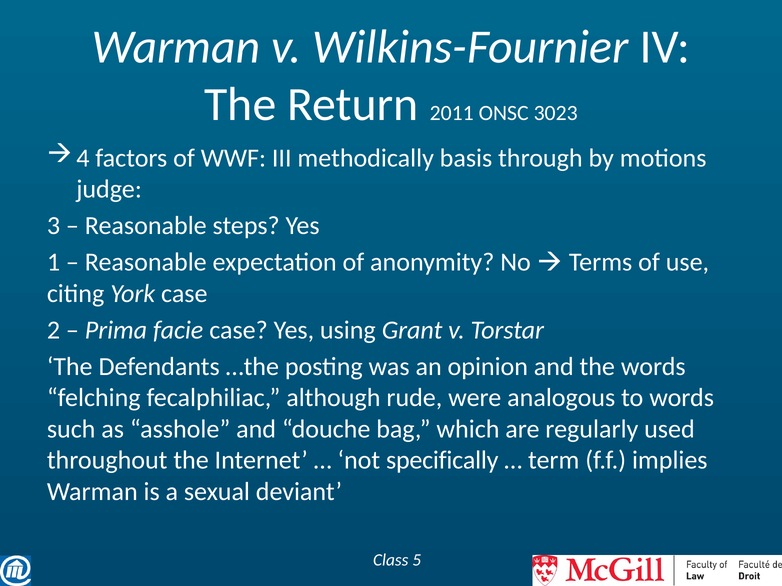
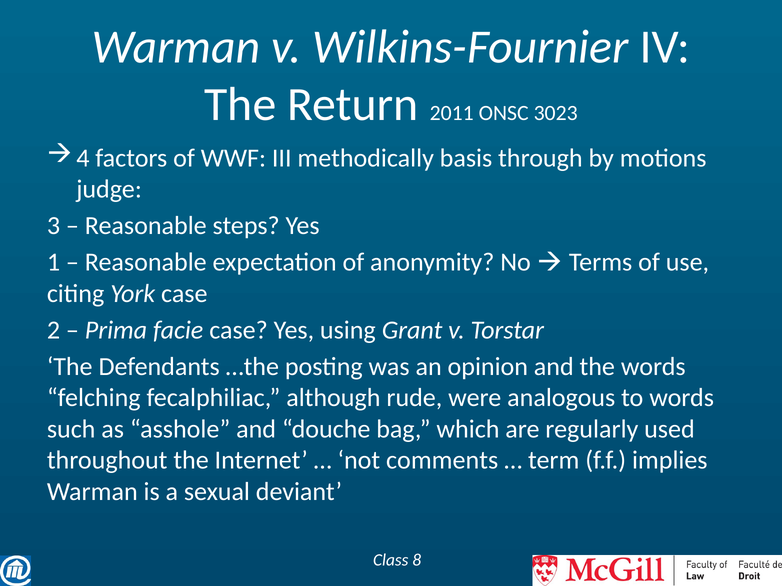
specifically: specifically -> comments (442, 461)
5: 5 -> 8 (417, 560)
